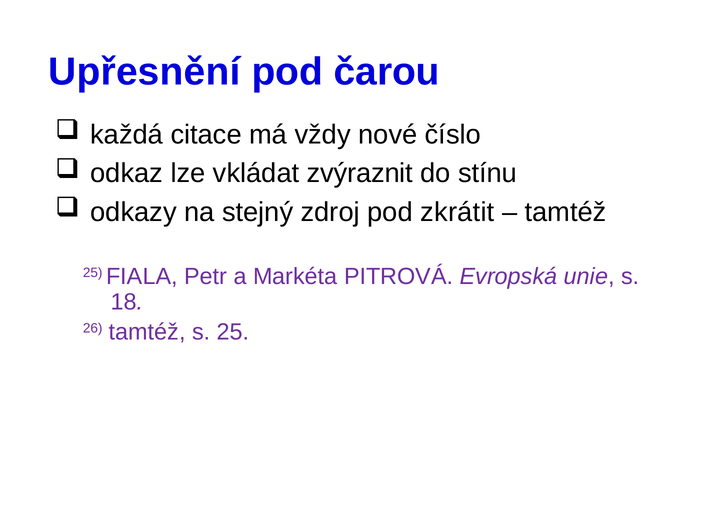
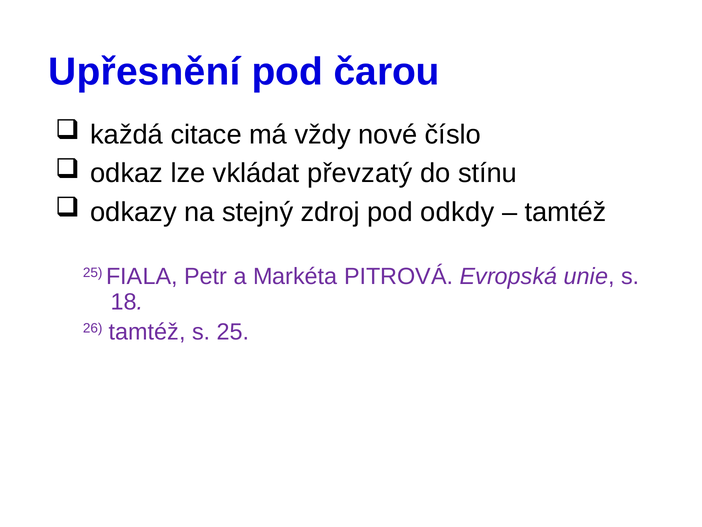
zvýraznit: zvýraznit -> převzatý (360, 173)
zkrátit: zkrátit -> odkdy (457, 212)
